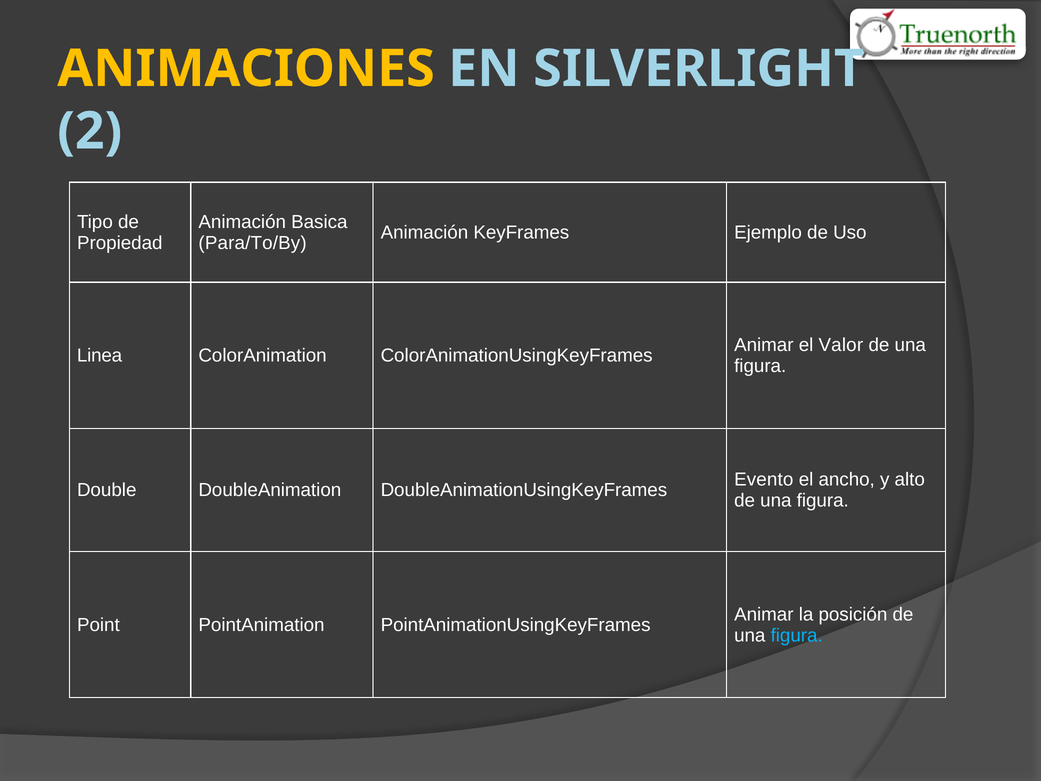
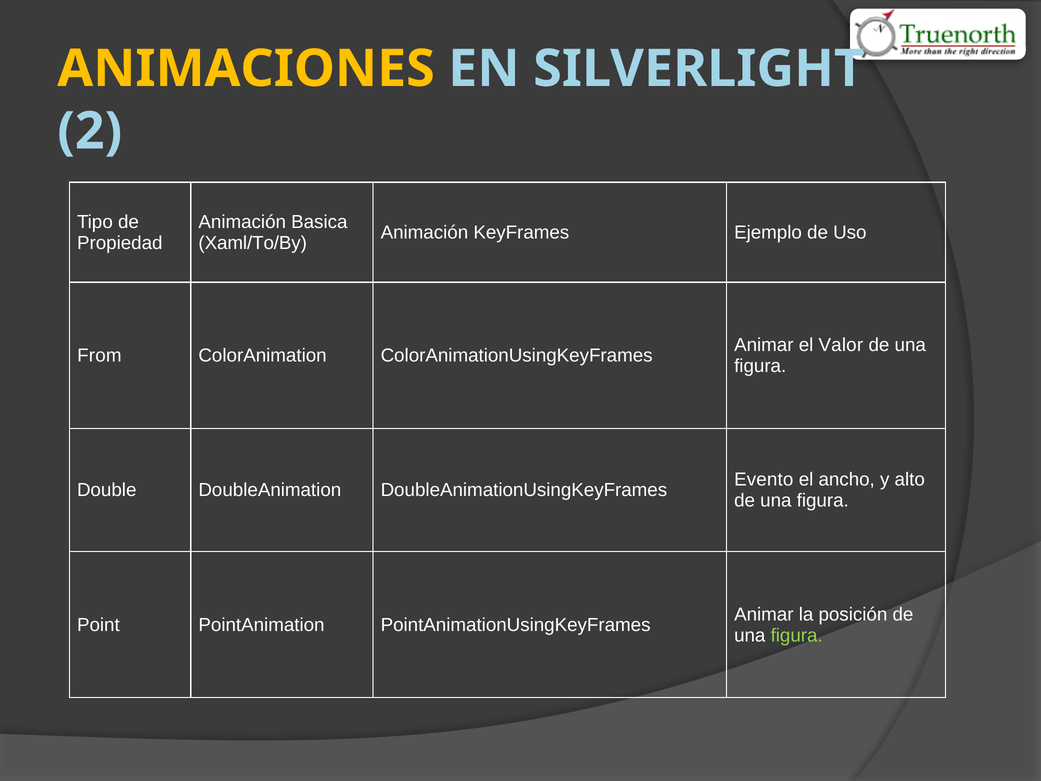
Para/To/By: Para/To/By -> Xaml/To/By (253, 243)
Linea: Linea -> From (99, 355)
figura colour: light blue -> light green (797, 635)
